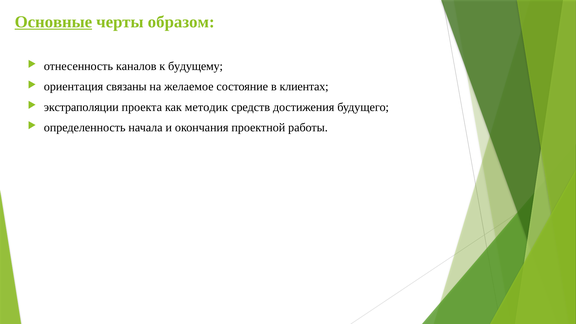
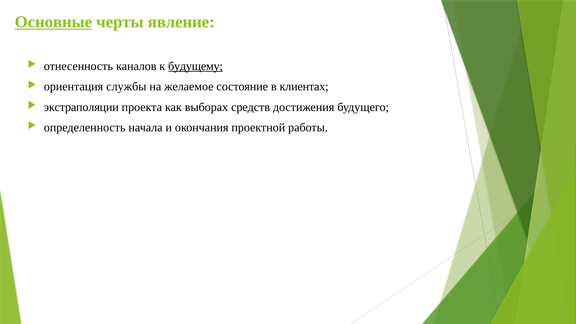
образом: образом -> явление (181, 22)
будущему underline: none -> present (195, 66)
связаны: связаны -> службы (126, 87)
методик: методик -> выборах (206, 107)
